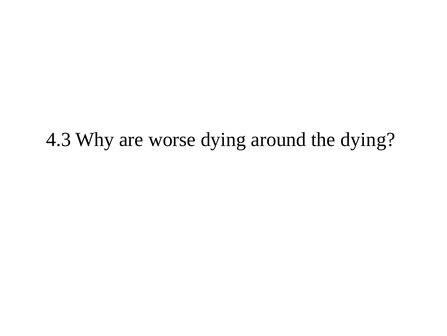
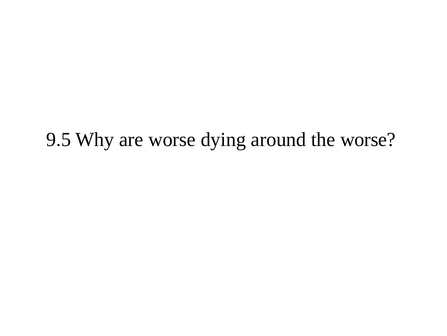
4.3: 4.3 -> 9.5 (59, 139)
the dying: dying -> worse (368, 139)
